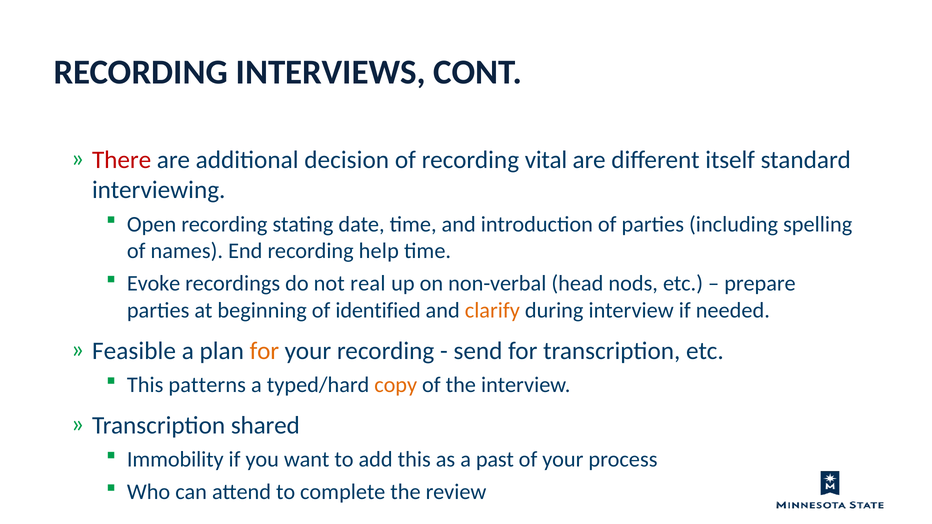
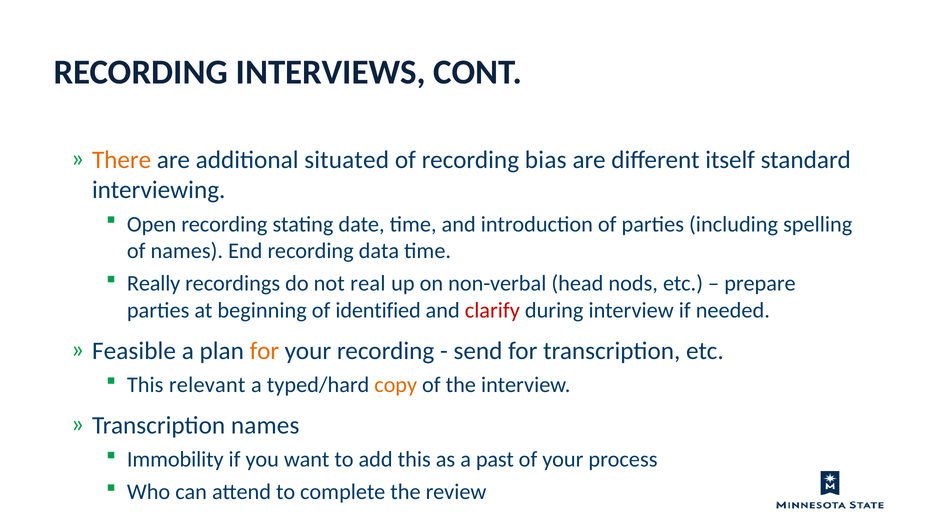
There colour: red -> orange (122, 160)
decision: decision -> situated (347, 160)
vital: vital -> bias (546, 160)
help: help -> data (379, 251)
Evoke: Evoke -> Really (154, 284)
clarify colour: orange -> red (492, 311)
patterns: patterns -> relevant (207, 385)
Transcription shared: shared -> names (265, 425)
